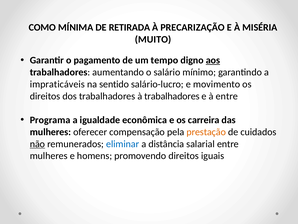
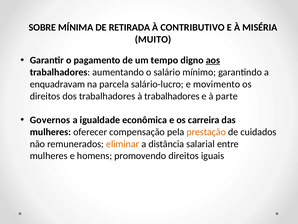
COMO: COMO -> SOBRE (42, 27)
PRECARIZAÇÃO: PRECARIZAÇÃO -> CONTRIBUTIVO (193, 27)
impraticáveis: impraticáveis -> enquadravam (57, 84)
sentido: sentido -> parcela (114, 84)
à entre: entre -> parte (227, 96)
Programa: Programa -> Governos (50, 120)
não underline: present -> none (37, 144)
eliminar colour: blue -> orange (123, 144)
